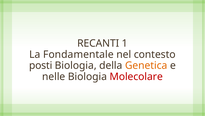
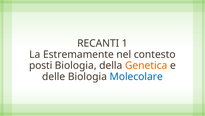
Fondamentale: Fondamentale -> Estremamente (78, 54)
nelle: nelle -> delle (54, 76)
Molecolare colour: red -> blue (136, 76)
